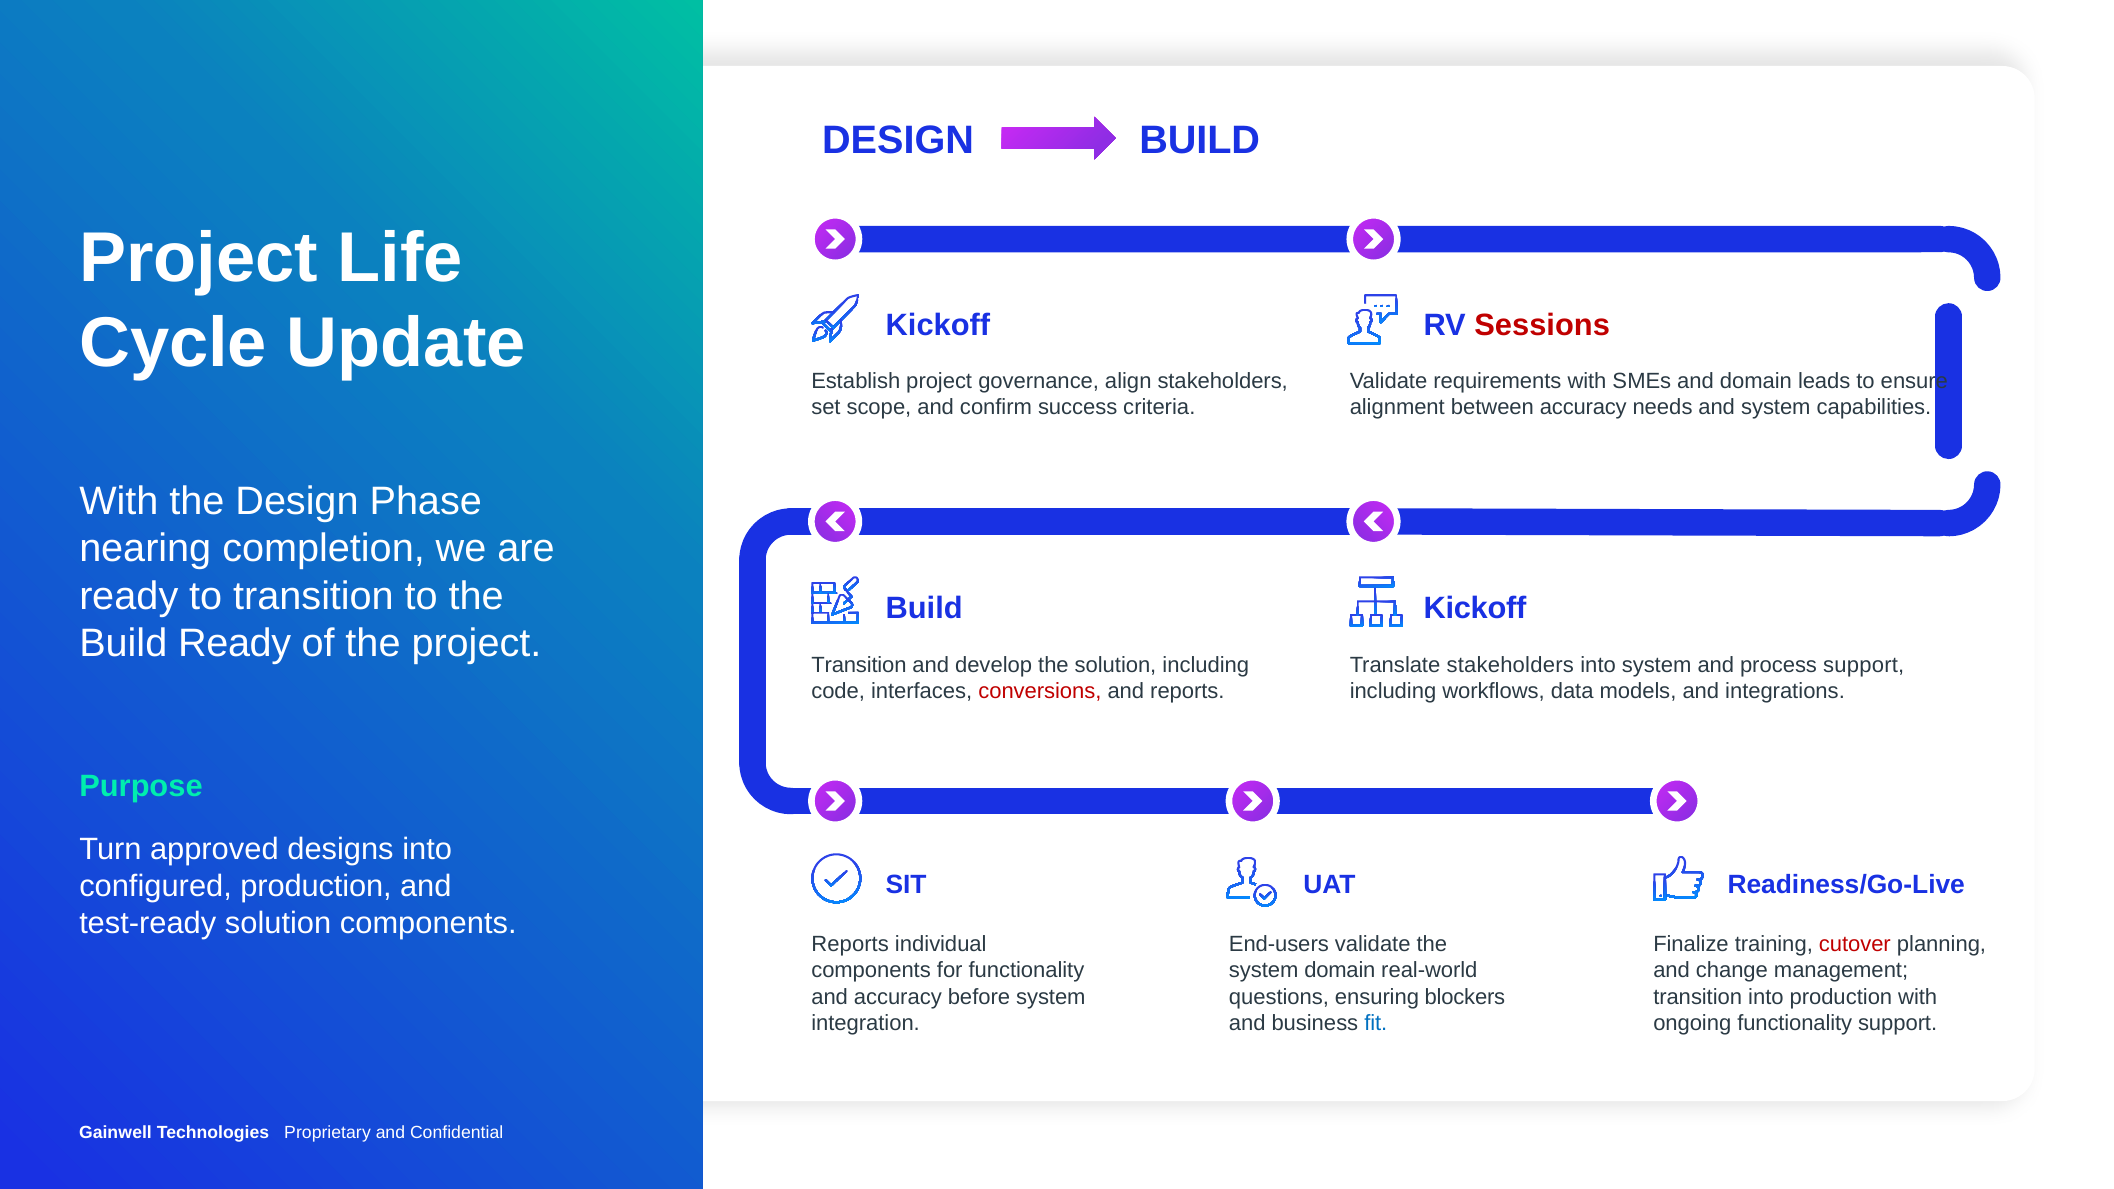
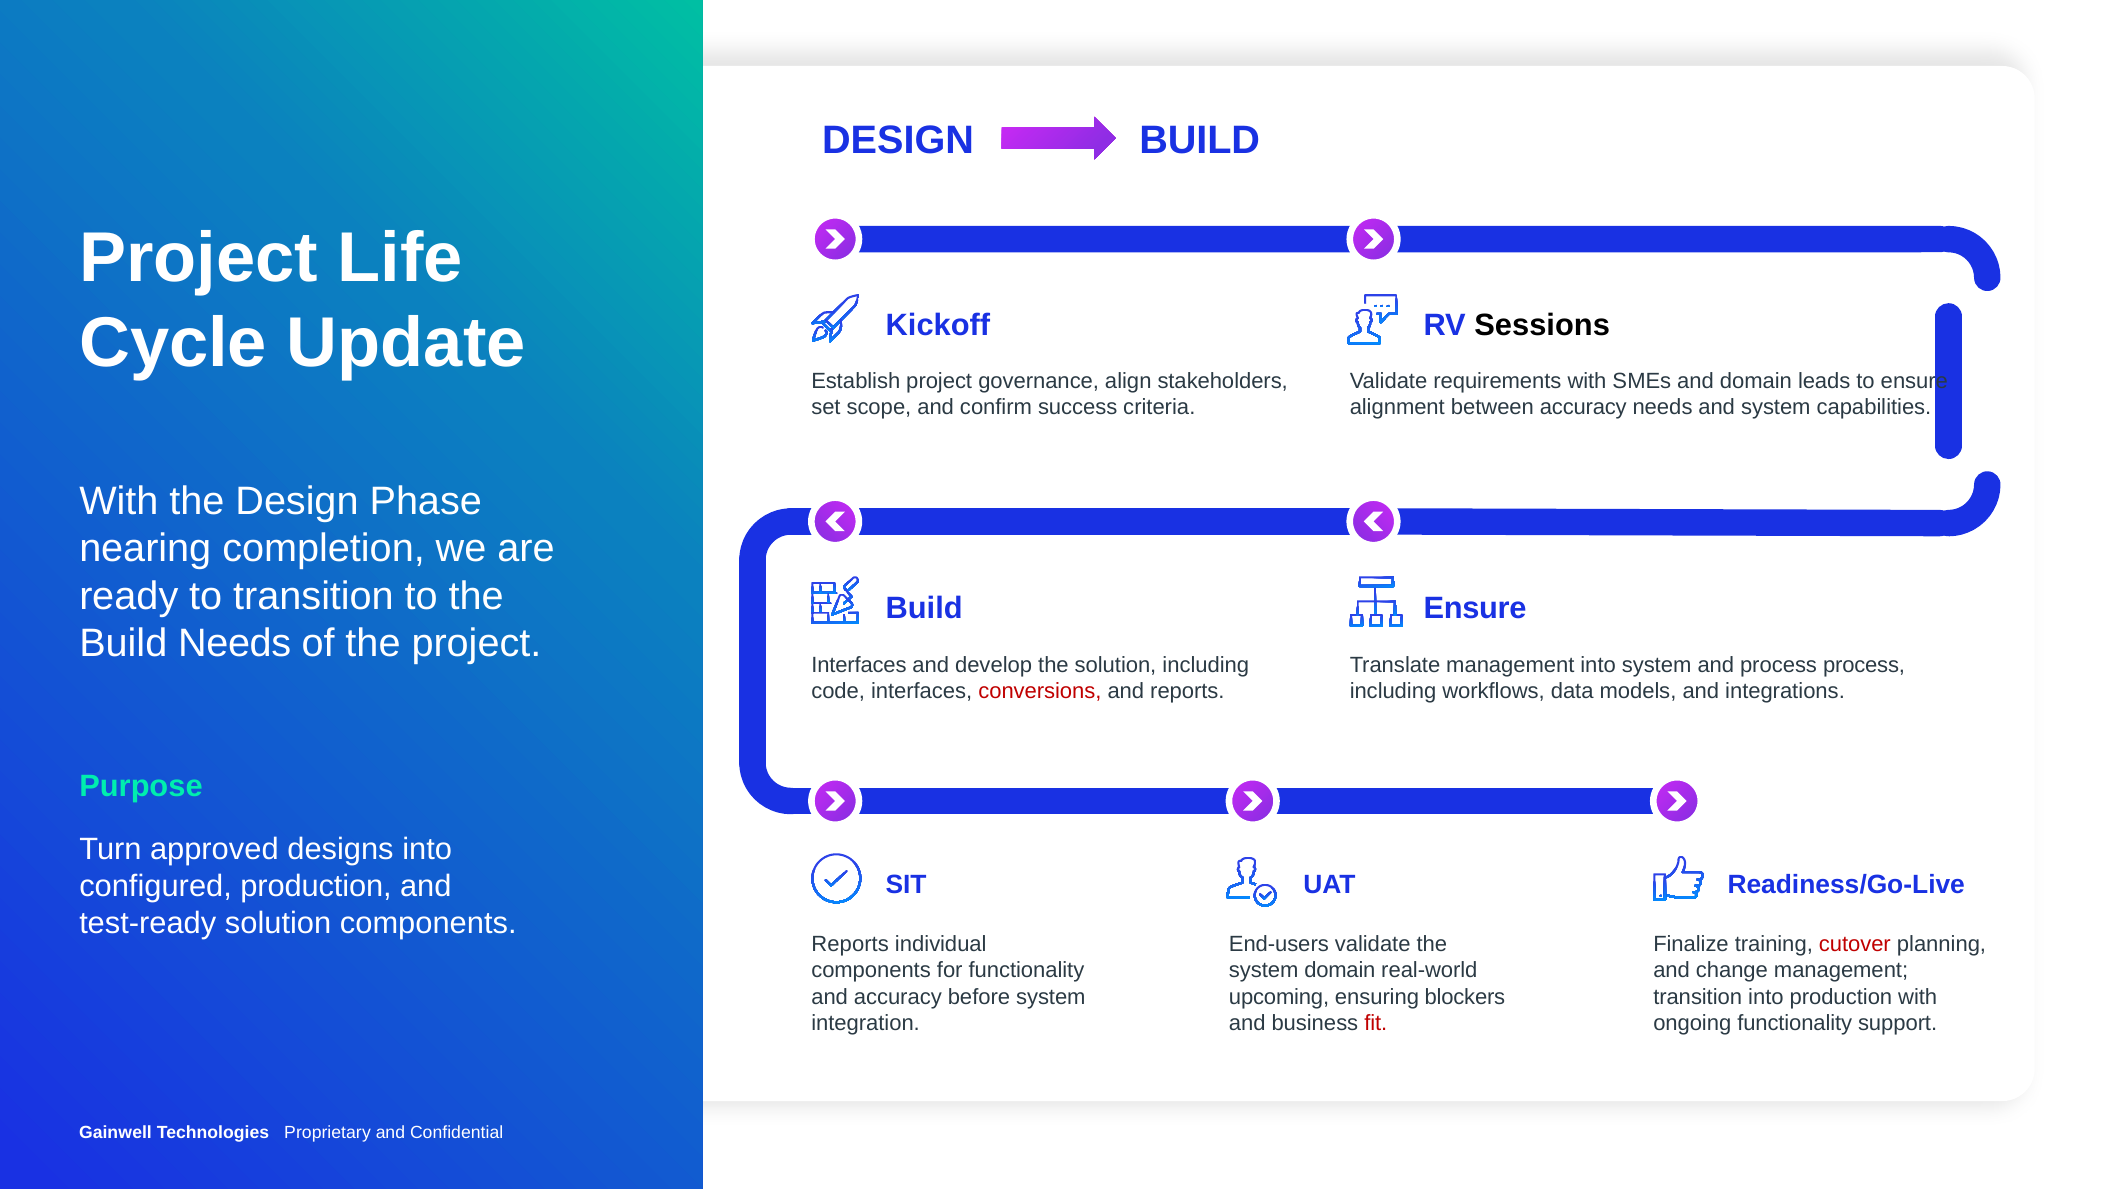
Sessions colour: red -> black (1542, 326)
Kickoff: Kickoff -> Ensure (1475, 608)
Build Ready: Ready -> Needs (235, 644)
Transition: Transition -> Interfaces (859, 665)
Translate stakeholders: stakeholders -> management (1510, 665)
process support: support -> process (1864, 665)
questions: questions -> upcoming (1279, 997)
fit colour: blue -> red (1376, 1023)
